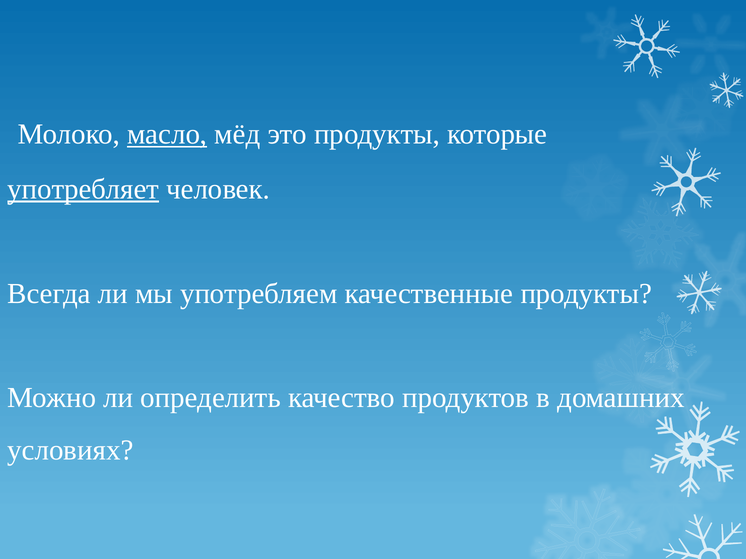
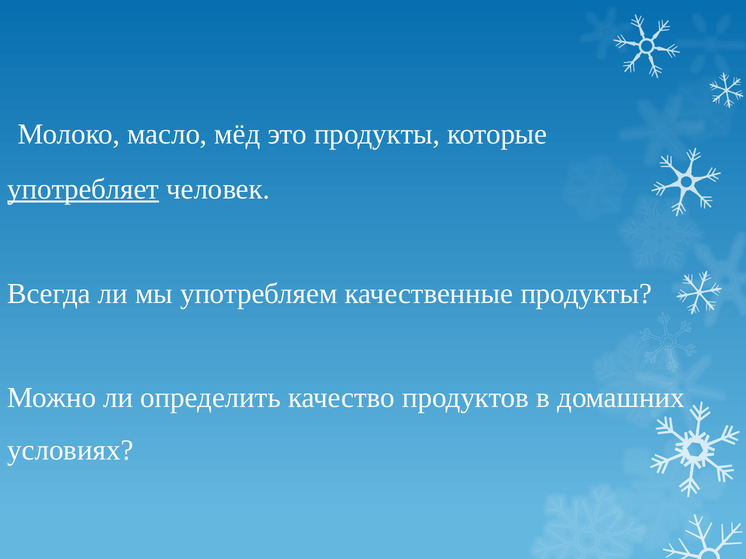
масло underline: present -> none (167, 135)
